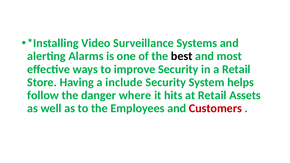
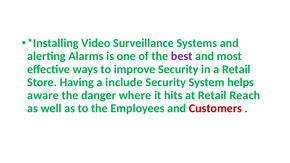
best colour: black -> purple (182, 56)
follow: follow -> aware (43, 95)
Assets: Assets -> Reach (245, 95)
